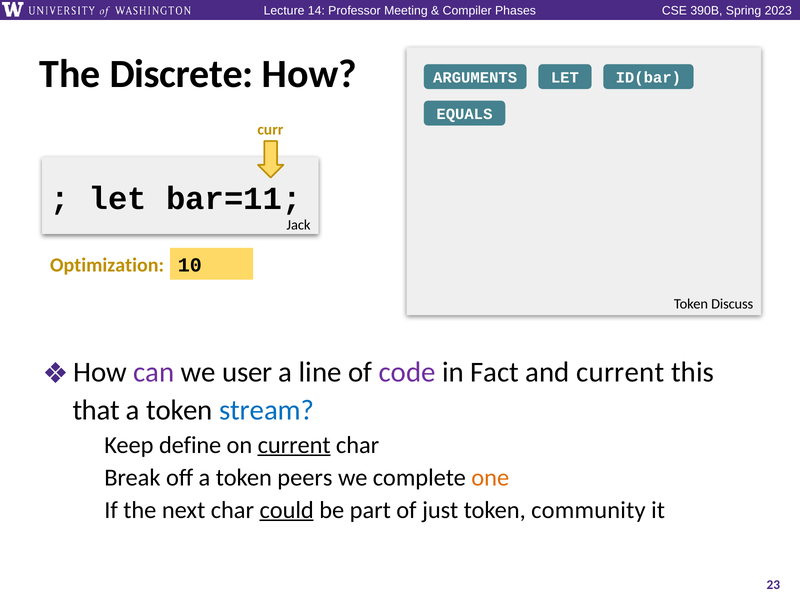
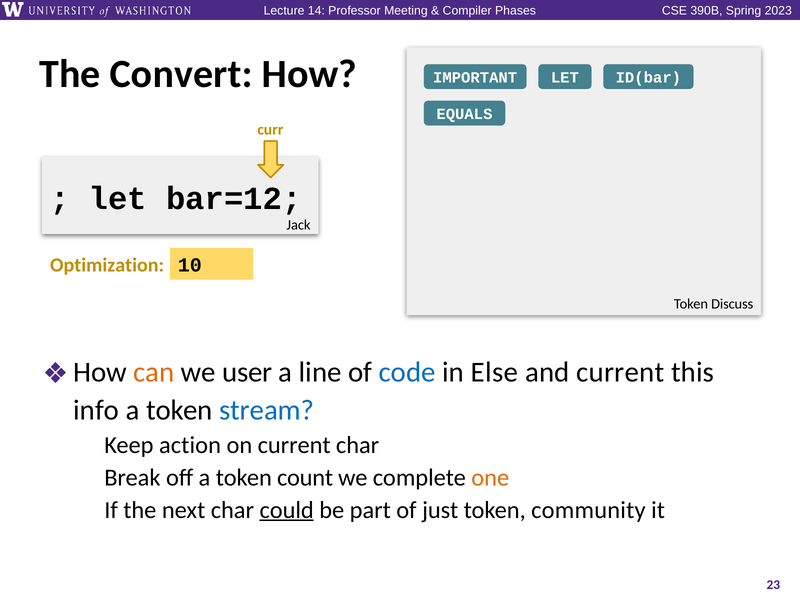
Discrete: Discrete -> Convert (181, 74)
ARGUMENTS: ARGUMENTS -> IMPORTANT (475, 78)
bar=11: bar=11 -> bar=12 (234, 198)
can colour: purple -> orange (154, 372)
code colour: purple -> blue (407, 372)
Fact: Fact -> Else (494, 372)
that: that -> info (96, 410)
define: define -> action (190, 445)
current underline: present -> none (294, 445)
peers: peers -> count (305, 477)
